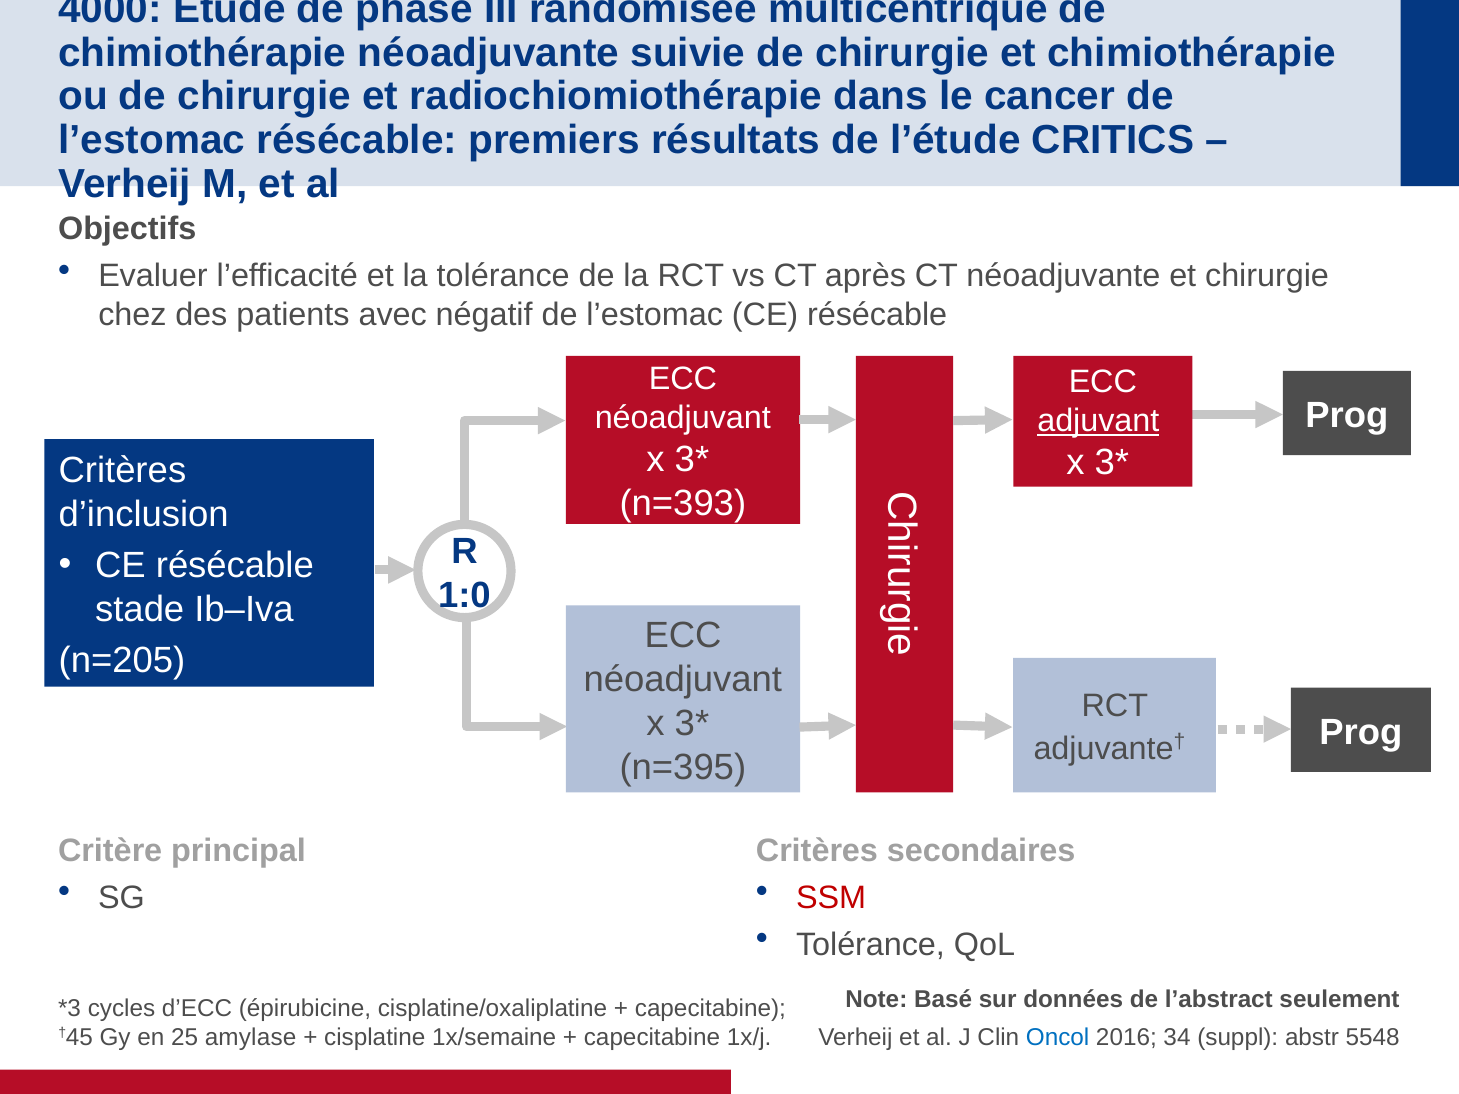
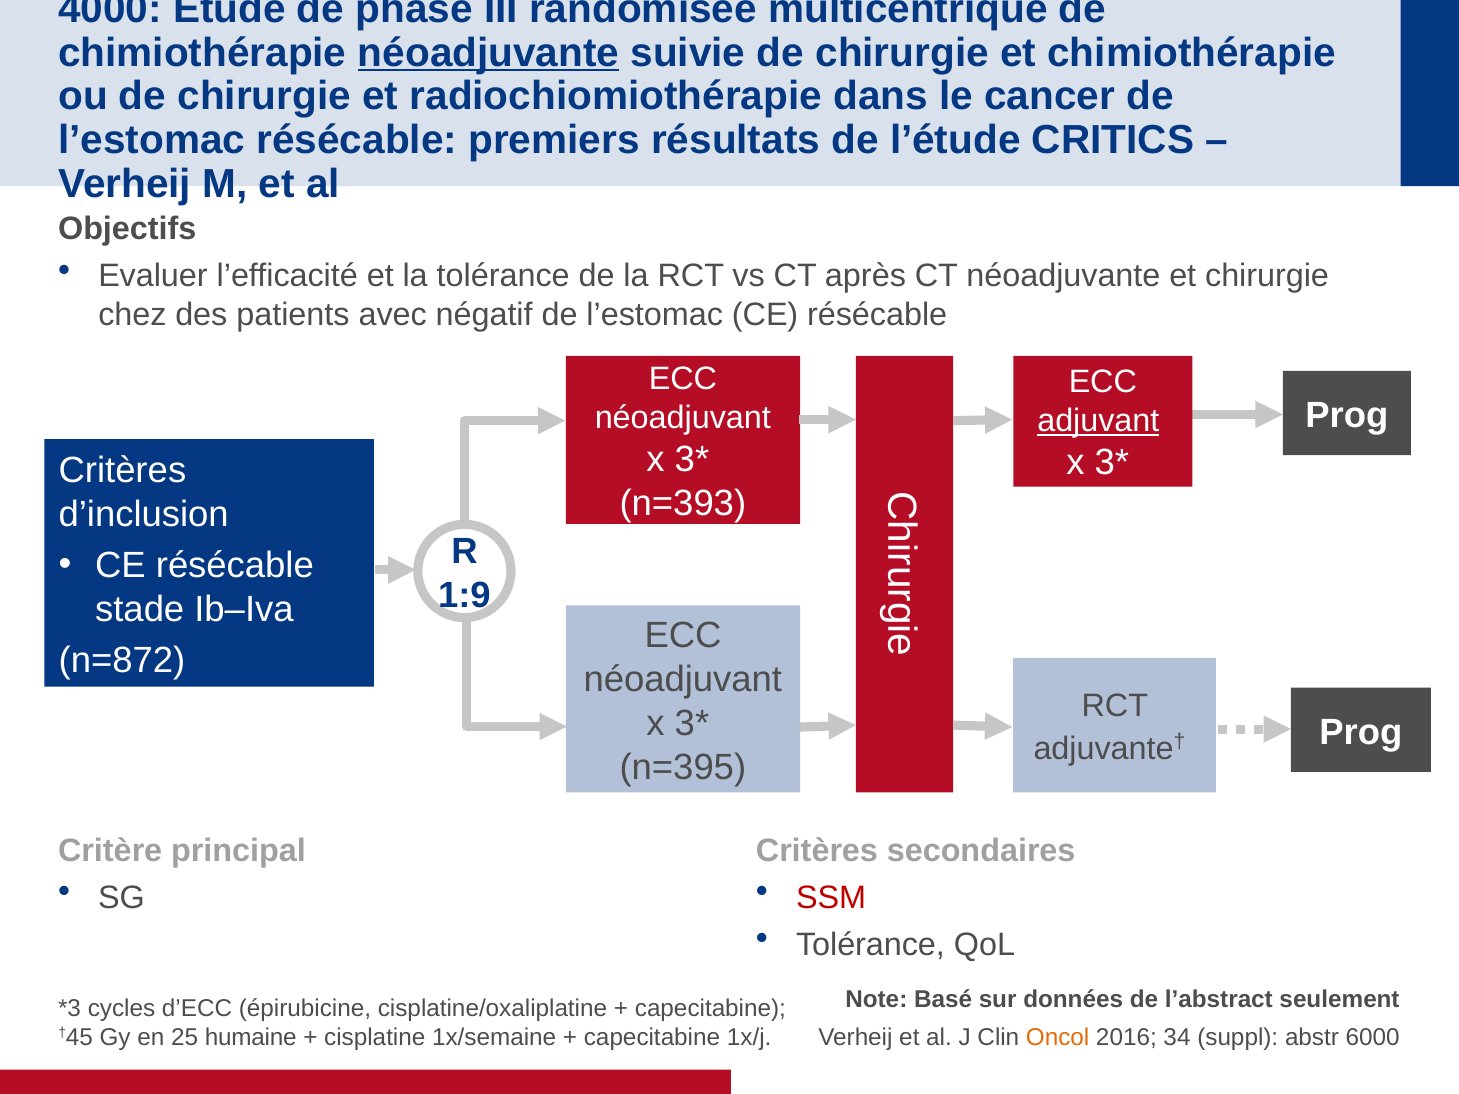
néoadjuvante underline: none -> present (489, 53)
1:0: 1:0 -> 1:9 (464, 596)
n=205: n=205 -> n=872 (122, 660)
amylase: amylase -> humaine (251, 1037)
Oncol colour: blue -> orange (1058, 1037)
5548: 5548 -> 6000 (1373, 1037)
